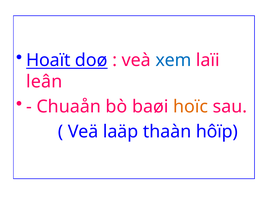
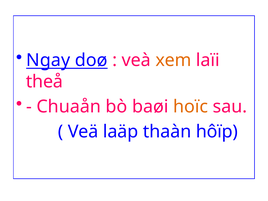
Hoaït: Hoaït -> Ngay (48, 60)
xem colour: blue -> orange (173, 60)
leân: leân -> theå (44, 82)
